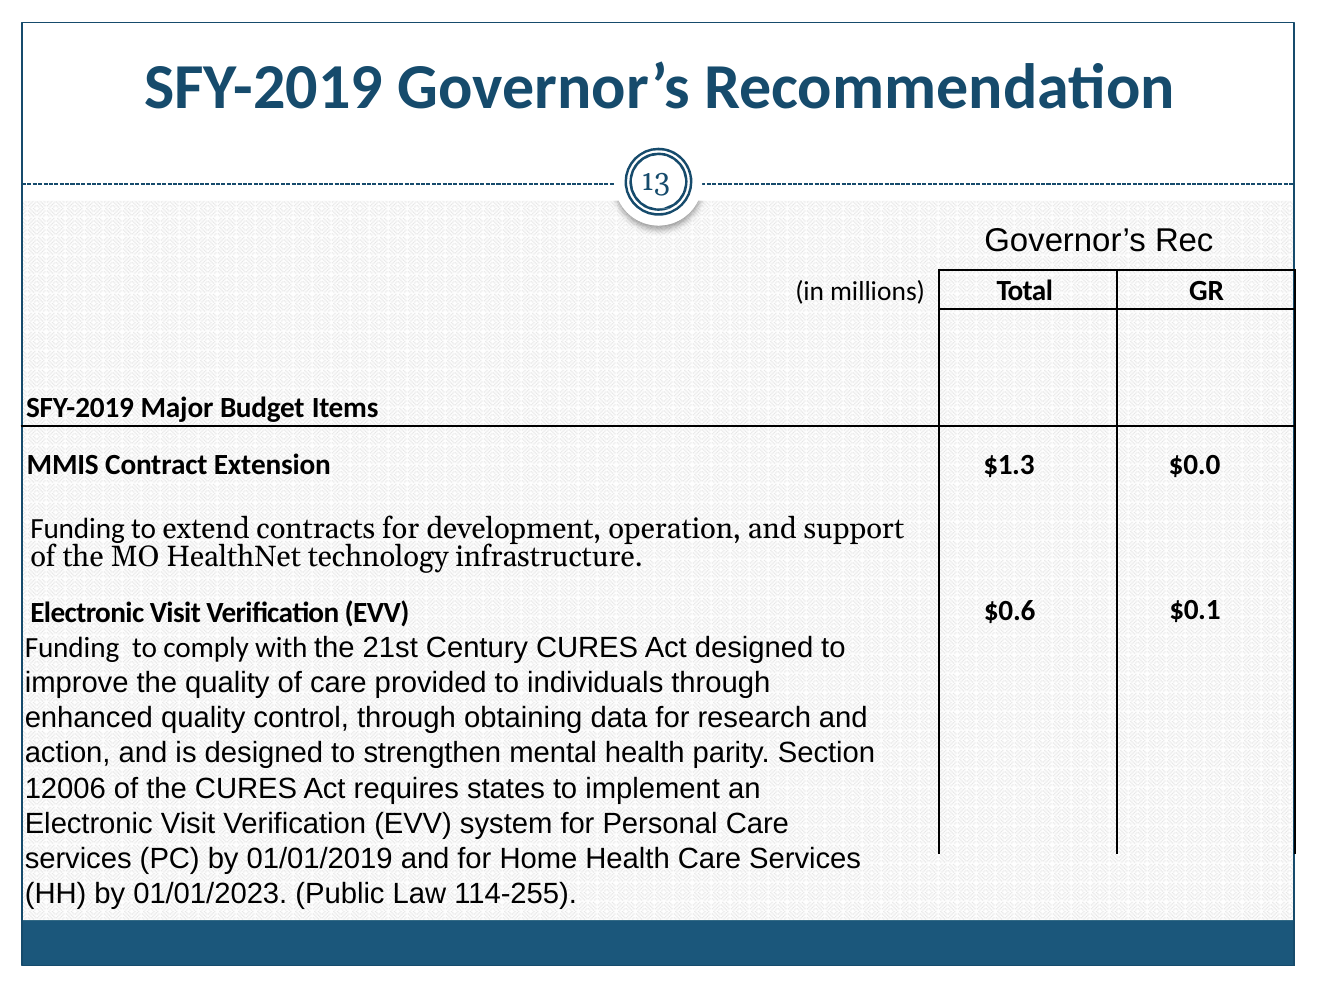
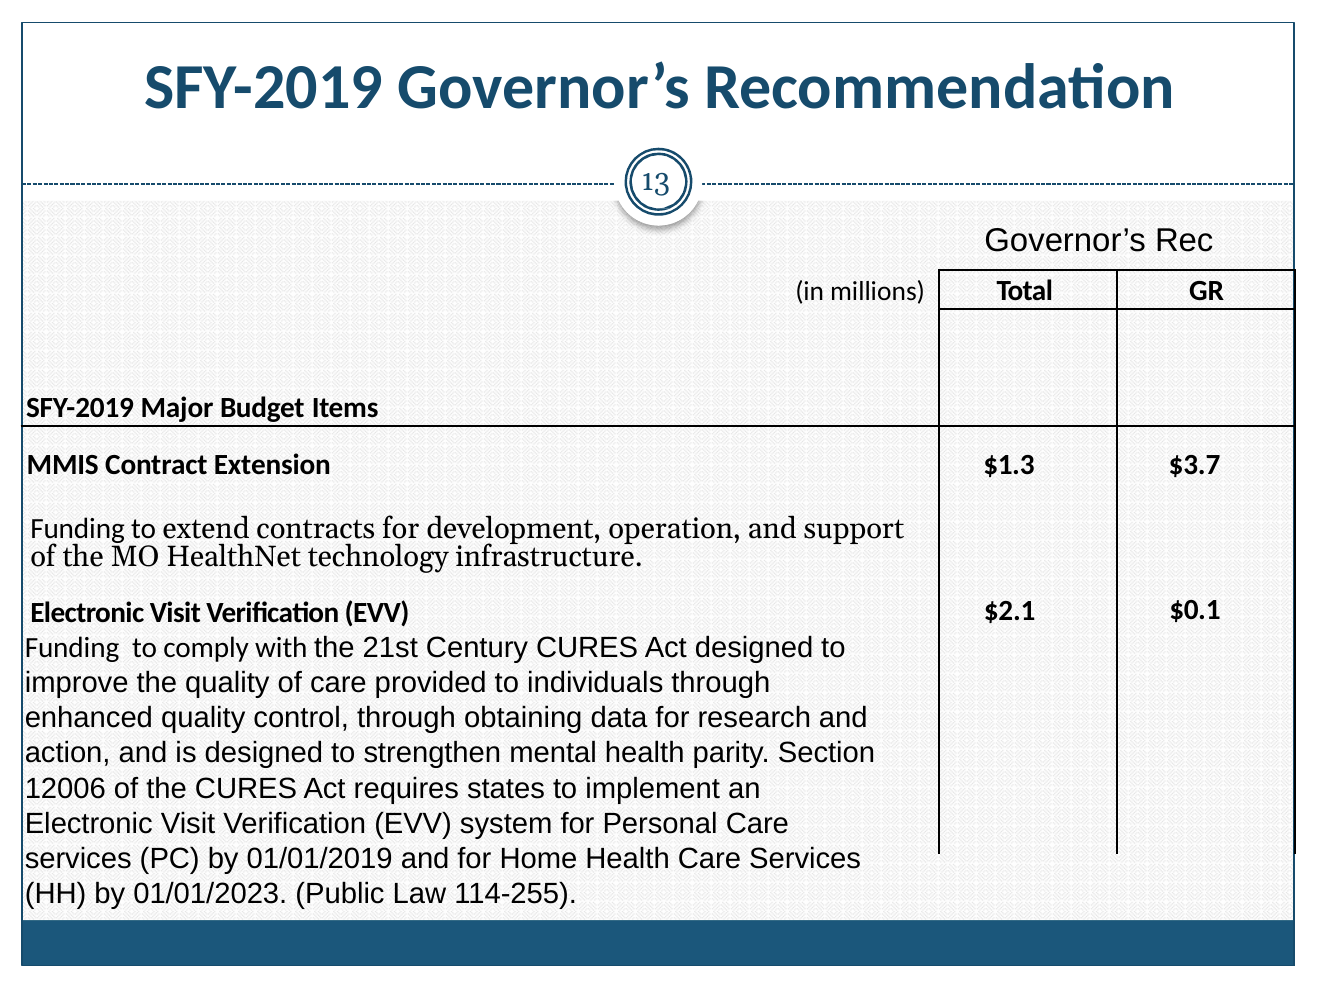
$0.0: $0.0 -> $3.7 (1195, 465)
$0.6: $0.6 -> $2.1 (1010, 611)
